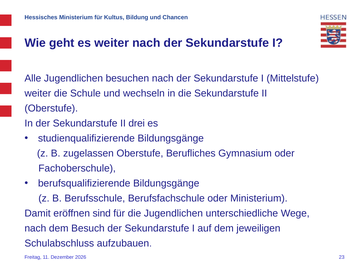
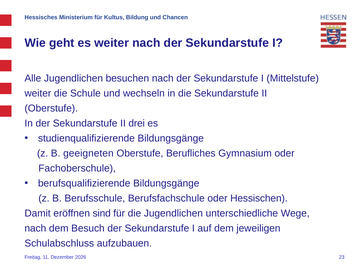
zugelassen: zugelassen -> geeigneten (88, 153)
oder Ministerium: Ministerium -> Hessischen (259, 198)
